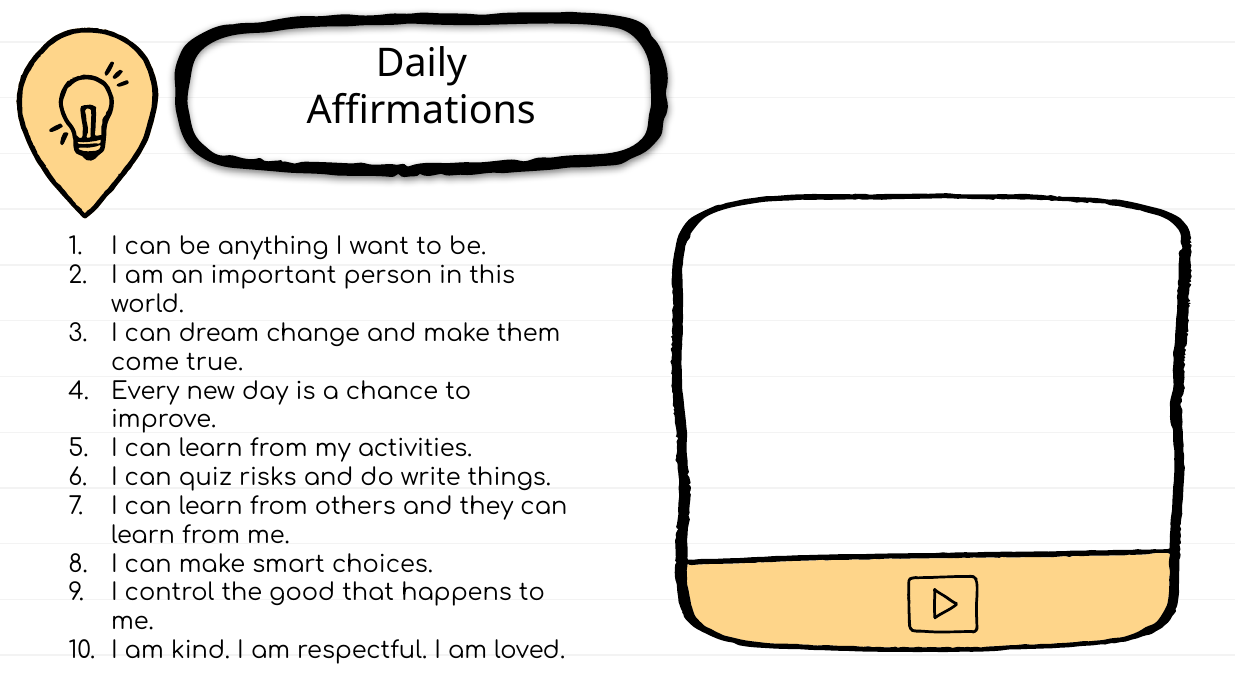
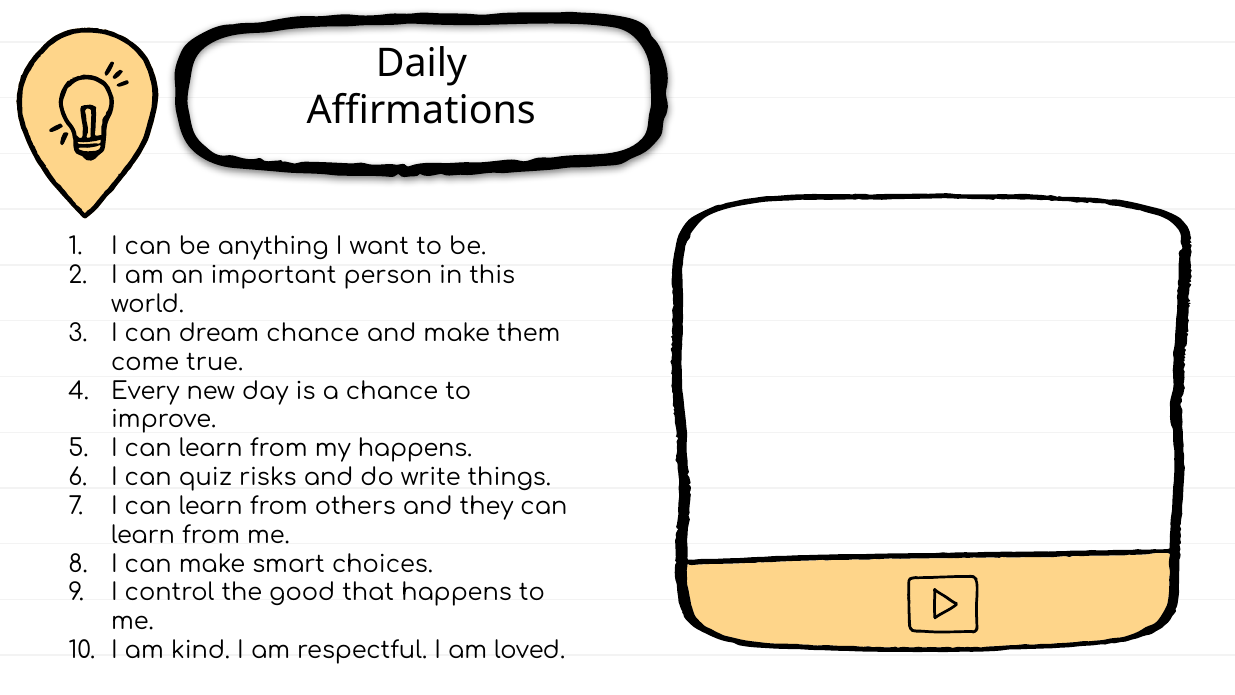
dream change: change -> chance (313, 333)
my activities: activities -> happens (415, 449)
